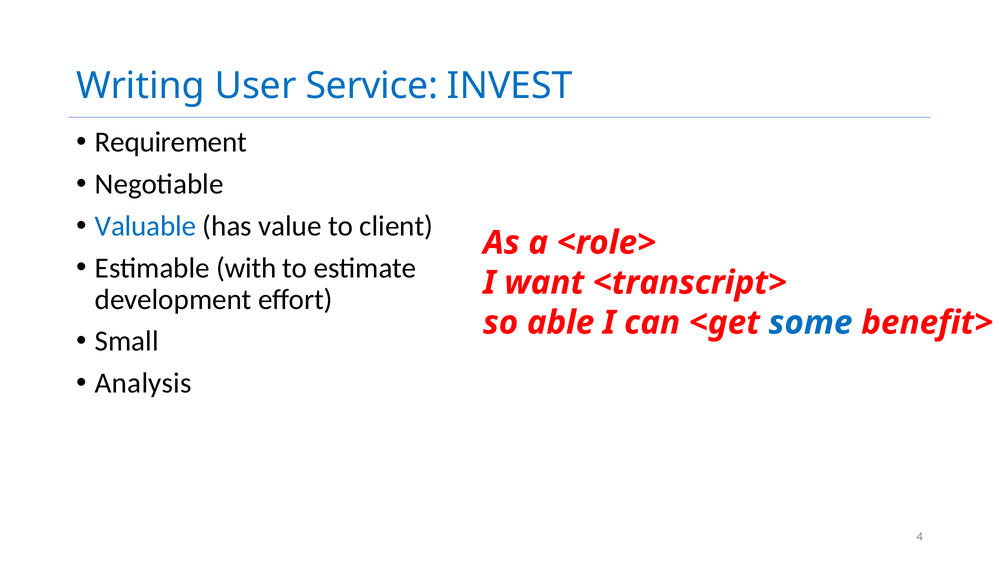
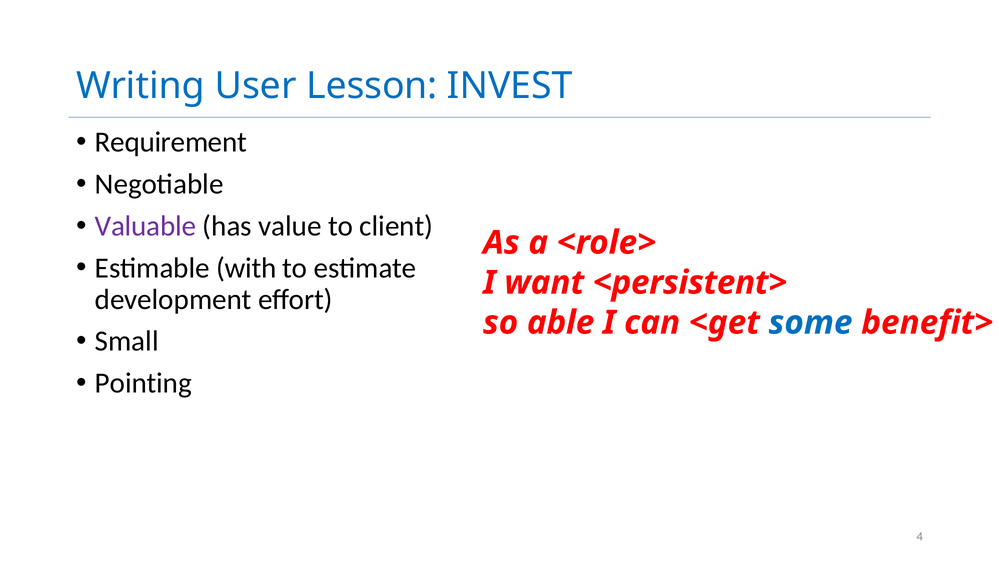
Service: Service -> Lesson (372, 86)
Valuable colour: blue -> purple (146, 226)
<transcript>: <transcript> -> <persistent> (690, 283)
Analysis: Analysis -> Pointing (143, 383)
